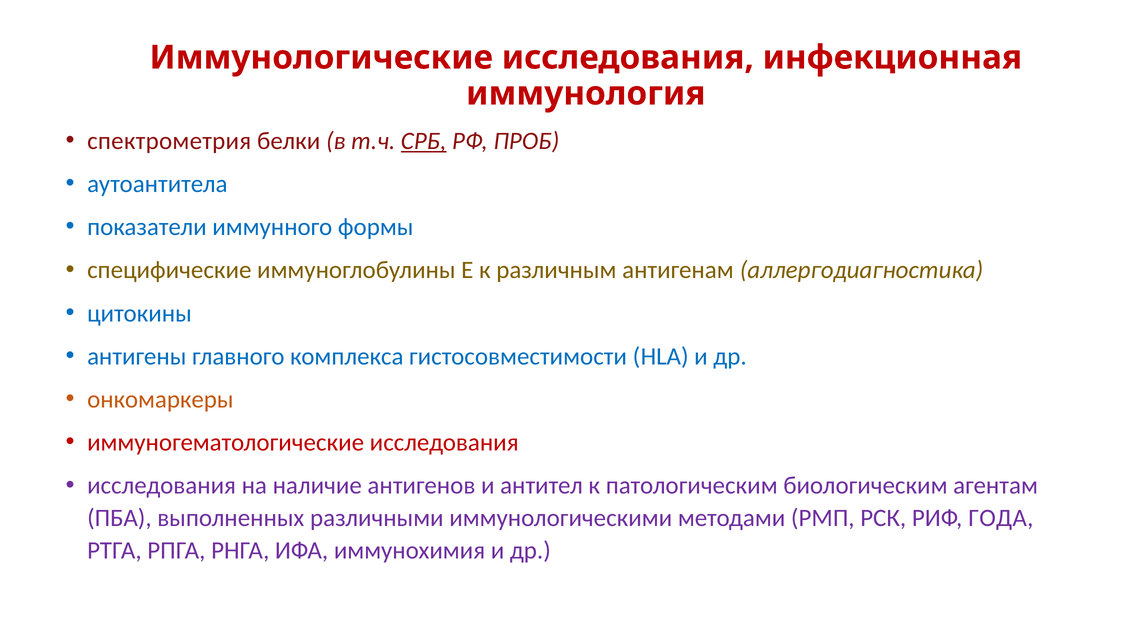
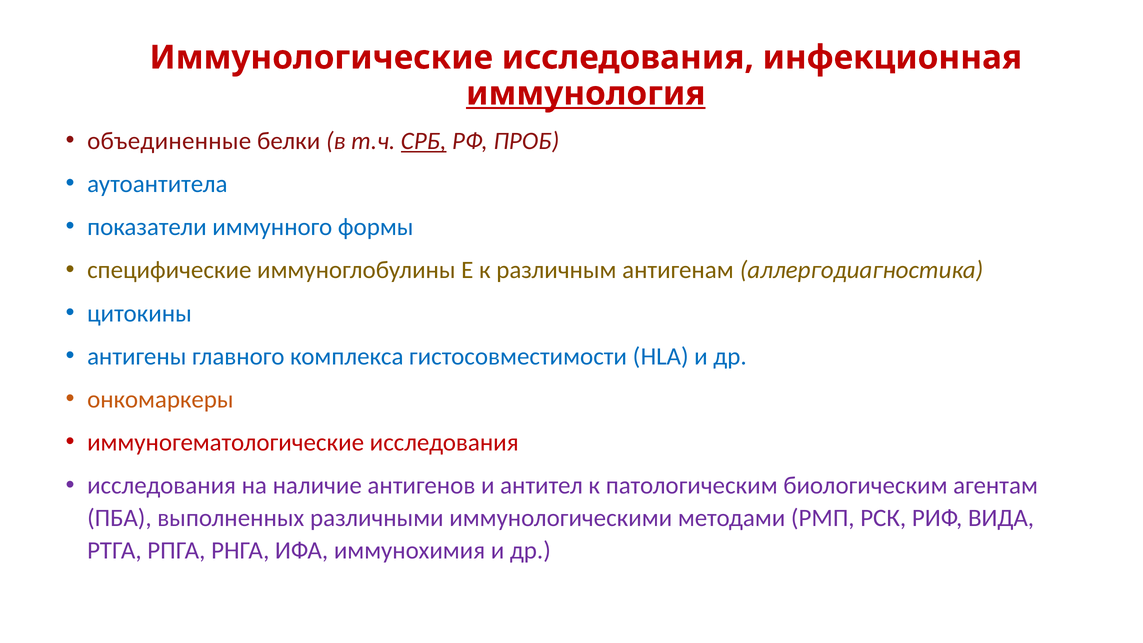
иммунология underline: none -> present (586, 94)
спектрометрия: спектрометрия -> объединенные (169, 141)
ГОДА: ГОДА -> ВИДА (1001, 518)
